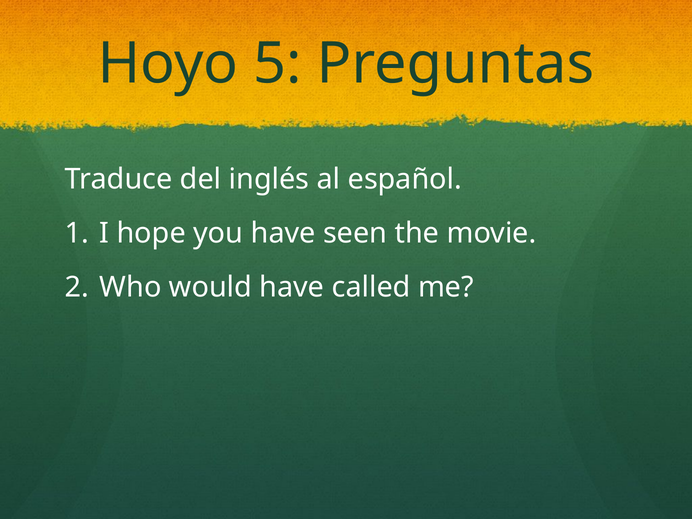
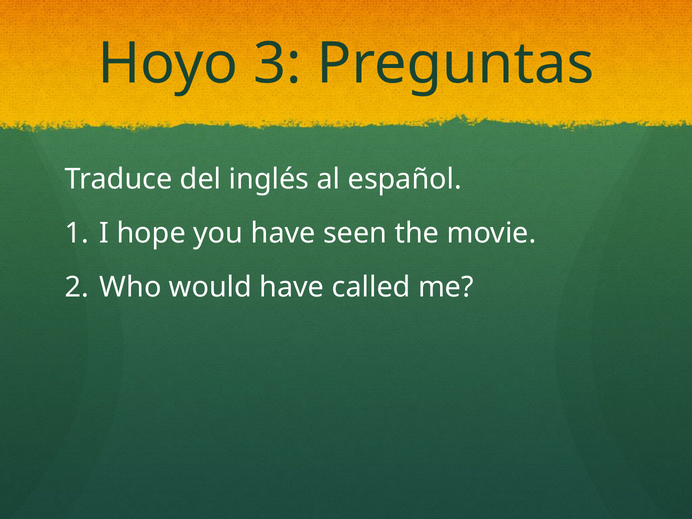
5: 5 -> 3 (278, 64)
